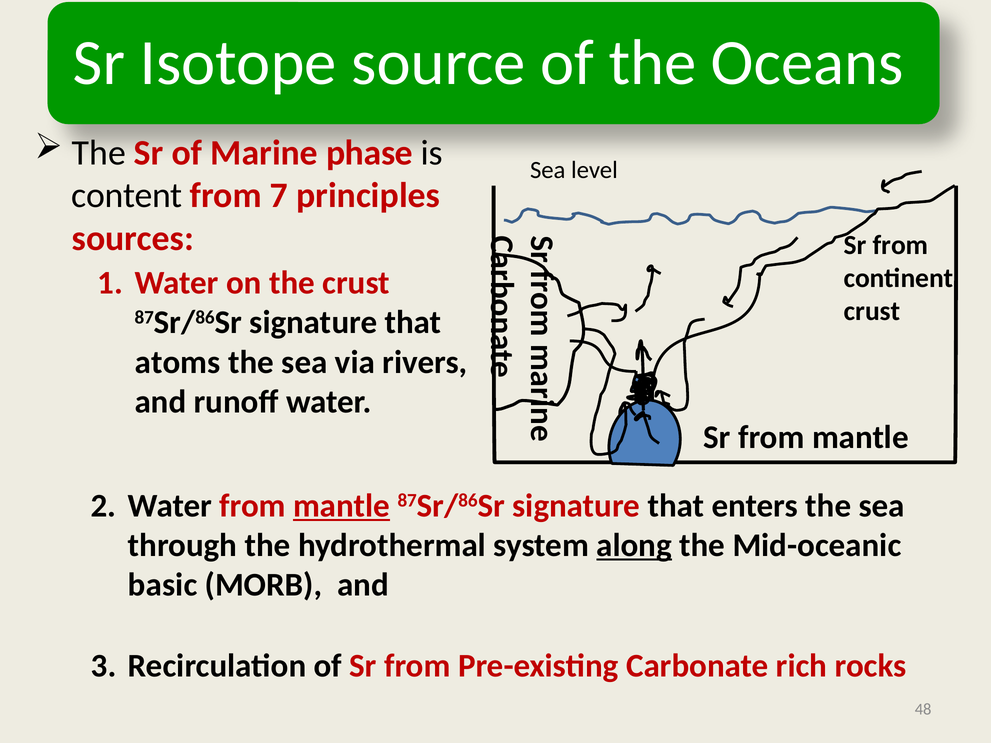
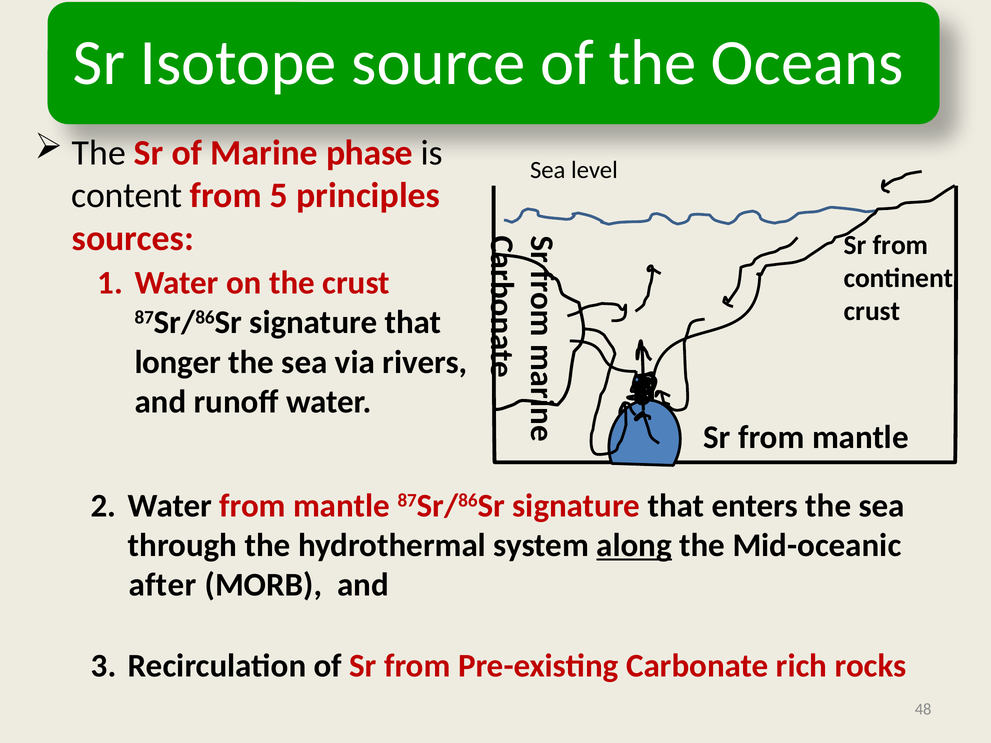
7: 7 -> 5 (279, 196)
atoms: atoms -> longer (178, 362)
mantle underline: present -> none (342, 506)
basic: basic -> after (162, 585)
